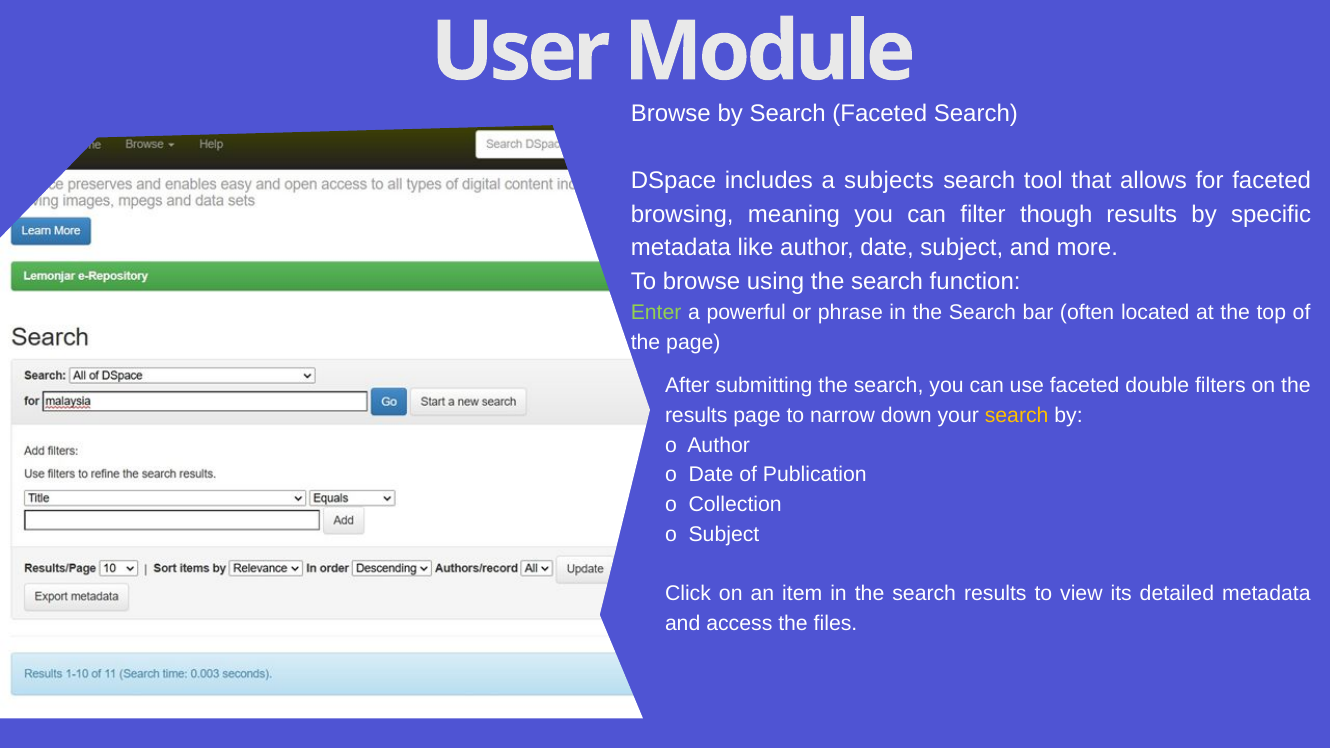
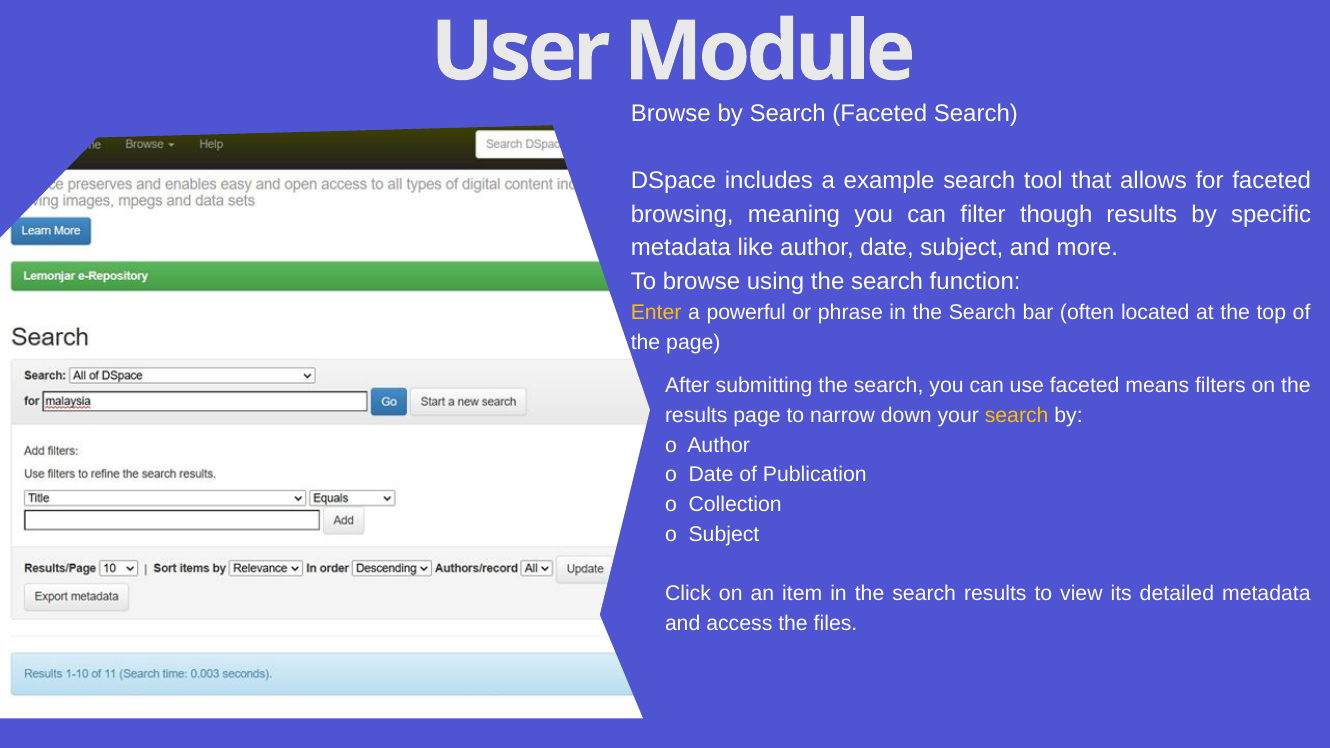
subjects: subjects -> example (889, 181)
Enter colour: light green -> yellow (656, 313)
double: double -> means (1157, 386)
